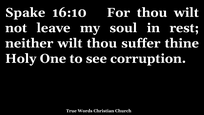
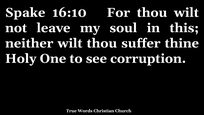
rest: rest -> this (184, 28)
